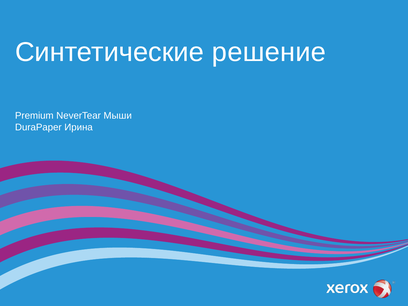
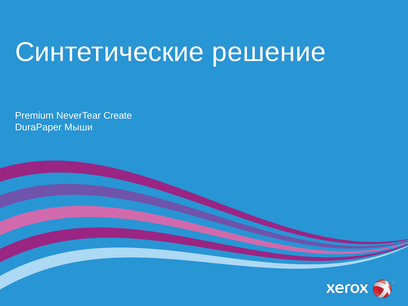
Мыши: Мыши -> Create (118, 116)
Ирина: Ирина -> Мыши (79, 127)
